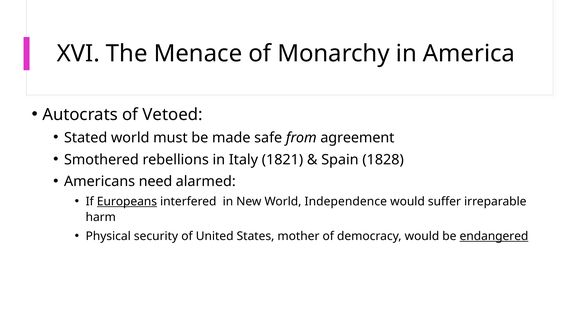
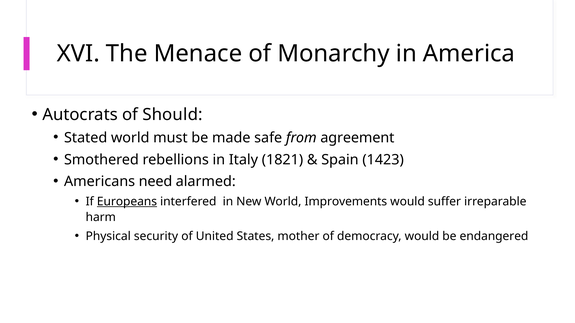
Vetoed: Vetoed -> Should (173, 115)
1828: 1828 -> 1423 (383, 160)
Independence: Independence -> Improvements (346, 202)
endangered underline: present -> none (494, 236)
